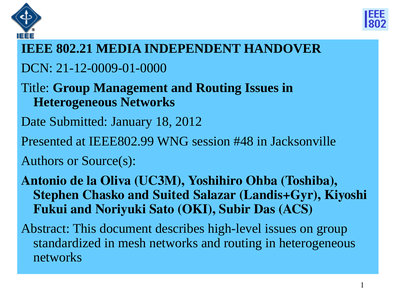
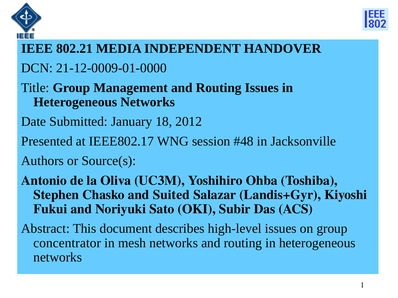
IEEE802.99: IEEE802.99 -> IEEE802.17 (121, 141)
standardized: standardized -> concentrator (67, 243)
